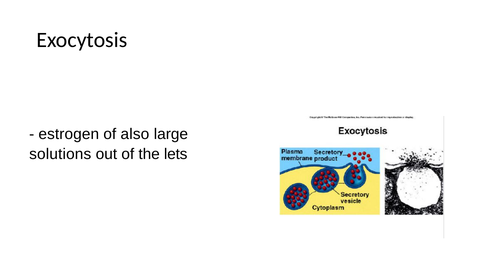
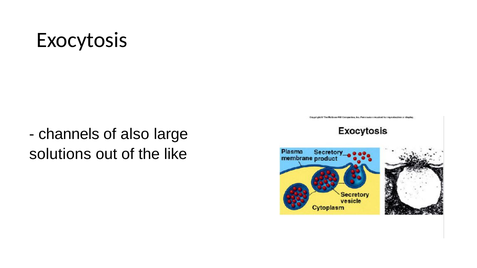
estrogen: estrogen -> channels (69, 134)
lets: lets -> like (176, 154)
